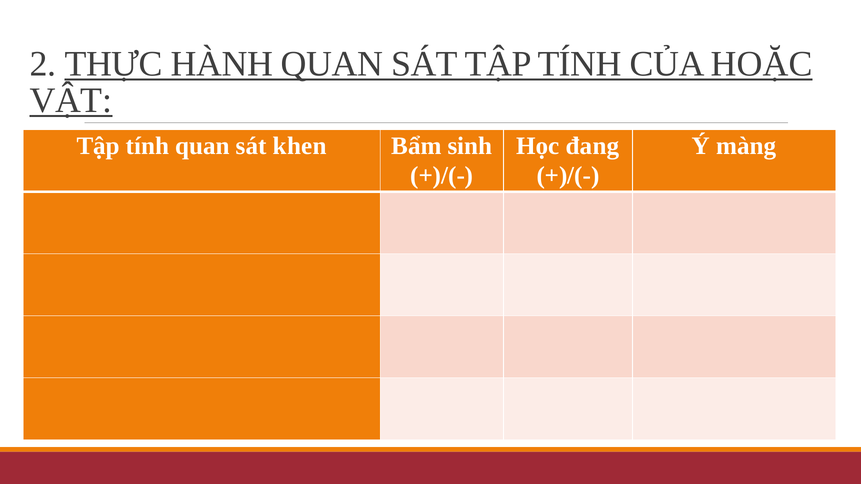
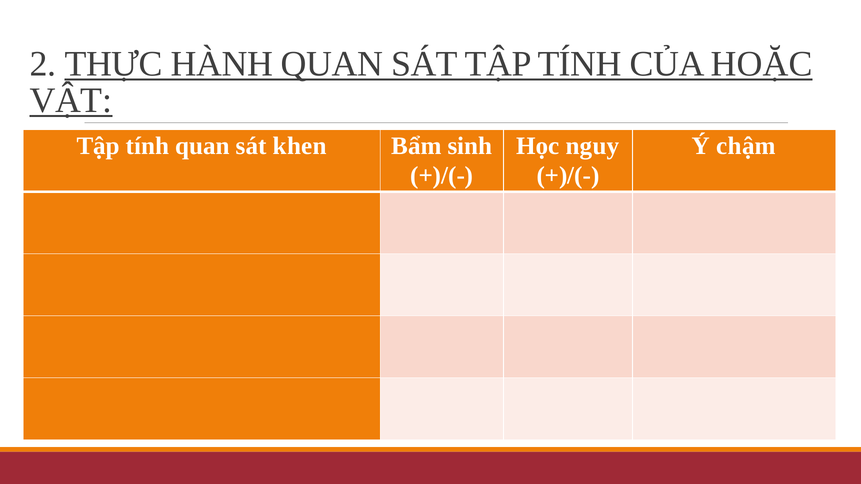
đang: đang -> nguy (593, 146)
màng: màng -> chậm (746, 146)
